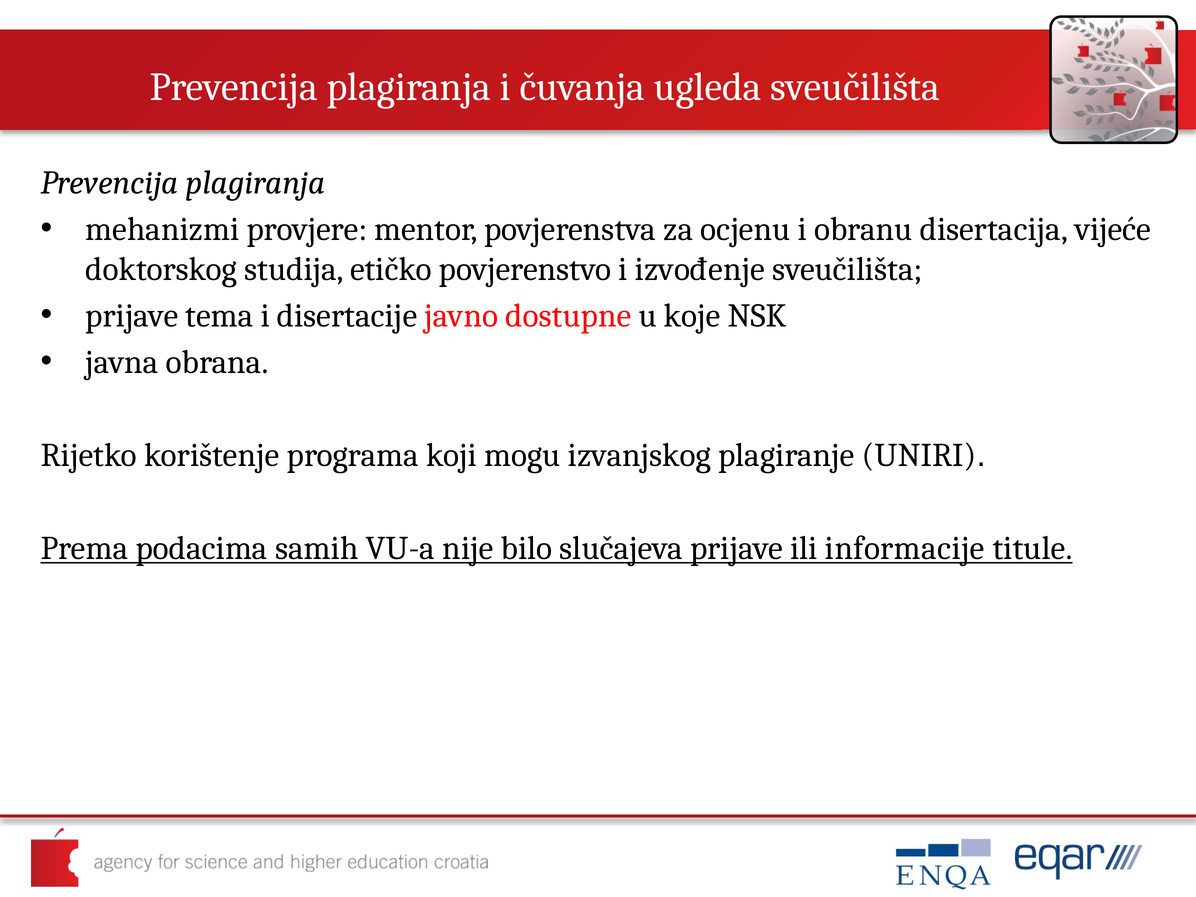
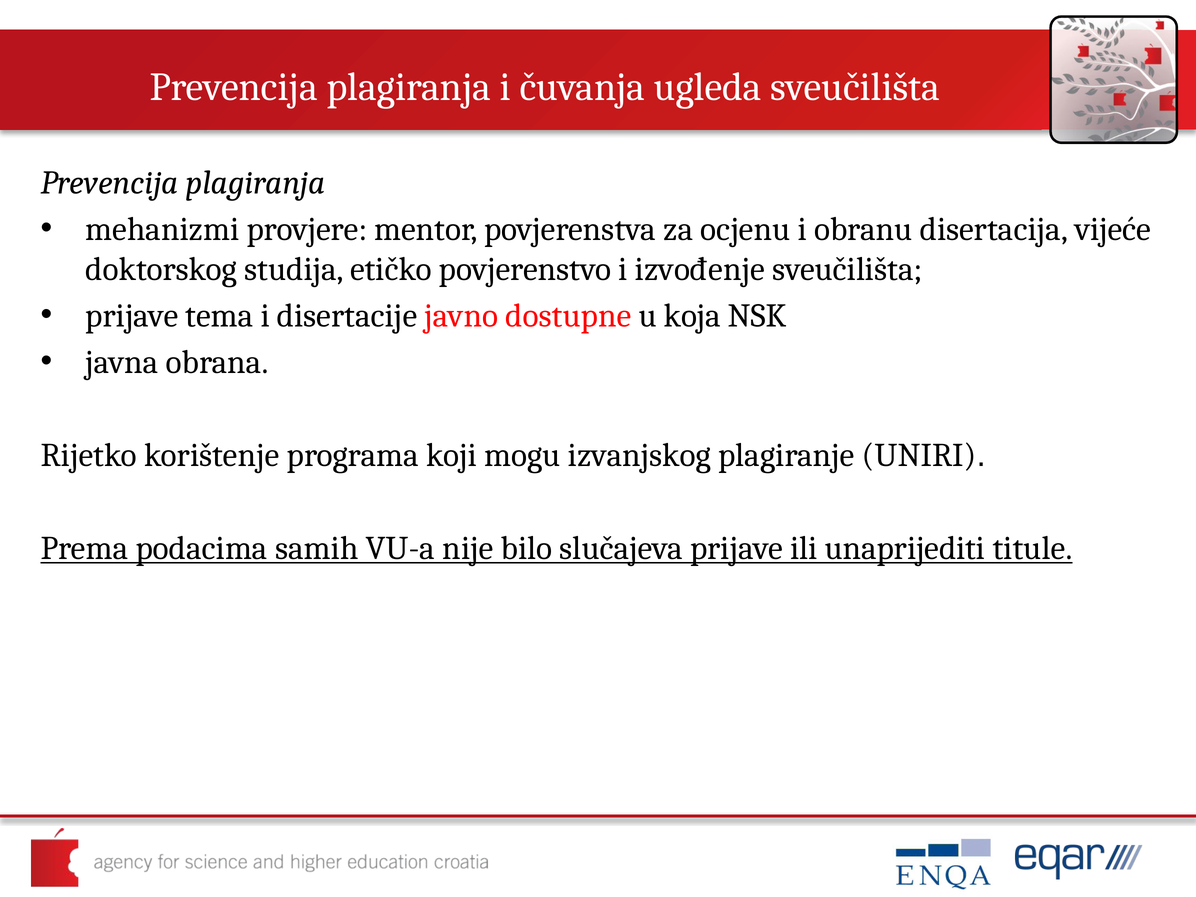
koje: koje -> koja (692, 316)
informacije: informacije -> unaprijediti (905, 548)
